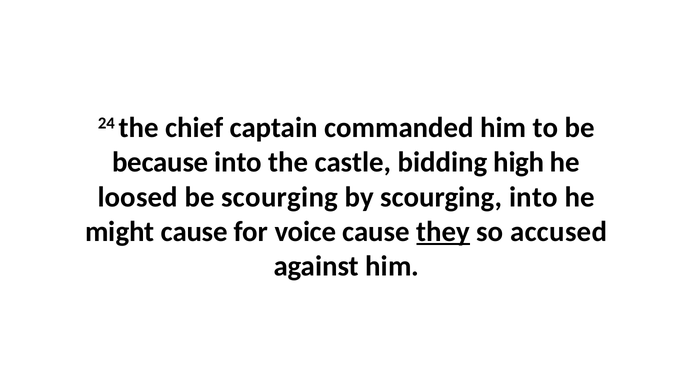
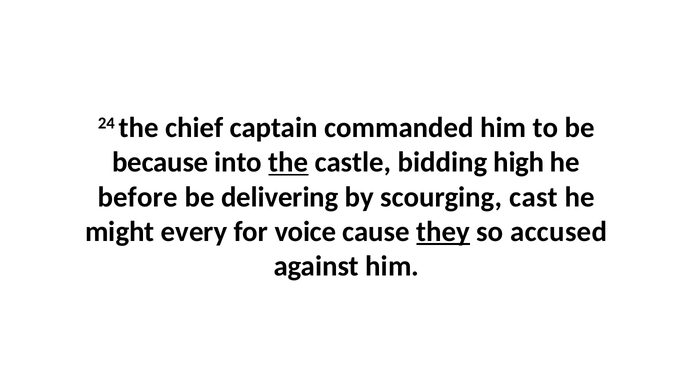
the underline: none -> present (288, 162)
loosed: loosed -> before (138, 197)
be scourging: scourging -> delivering (280, 197)
scourging into: into -> cast (534, 197)
might cause: cause -> every (194, 232)
